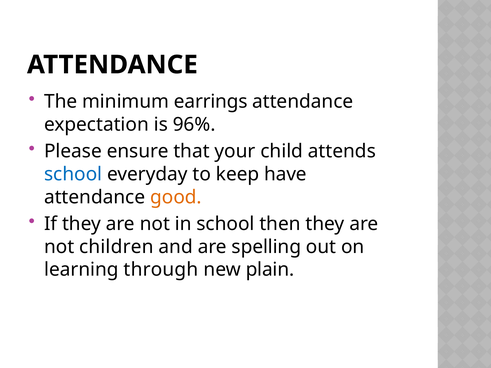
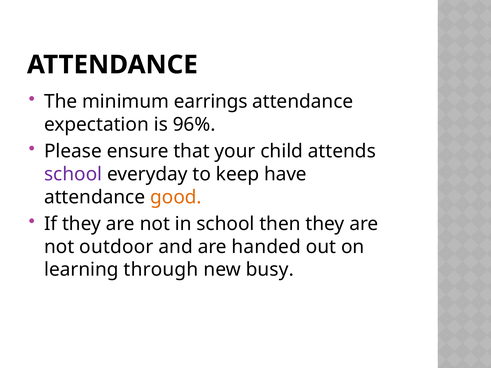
school colour: blue -> purple (73, 174)
children: children -> outdoor (116, 247)
spelling: spelling -> handed (266, 247)
plain: plain -> busy (270, 270)
